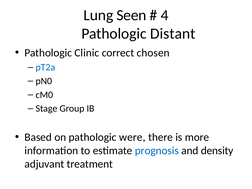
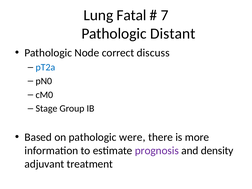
Seen: Seen -> Fatal (131, 15)
4: 4 -> 7 (165, 15)
Clinic: Clinic -> Node (87, 53)
chosen: chosen -> discuss (153, 53)
prognosis colour: blue -> purple (157, 151)
